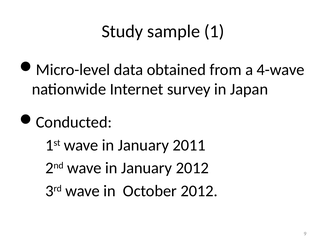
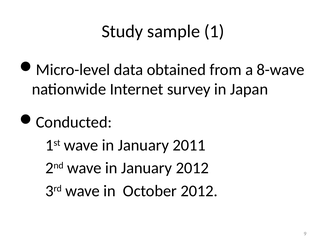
4-wave: 4-wave -> 8-wave (281, 70)
